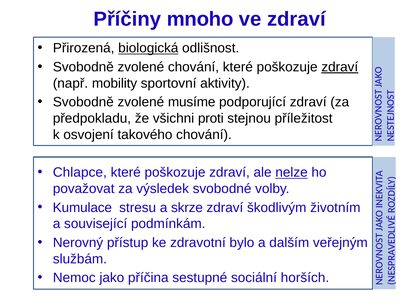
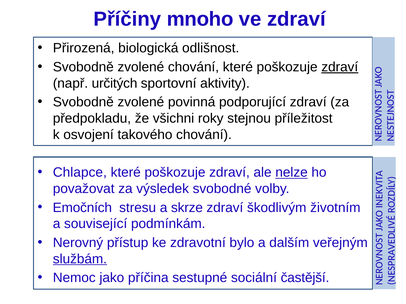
biologická underline: present -> none (148, 48)
mobility: mobility -> určitých (115, 83)
musíme: musíme -> povinná (192, 102)
proti: proti -> roky (211, 119)
Kumulace: Kumulace -> Emočních (82, 208)
službám underline: none -> present (80, 259)
horších: horších -> častější (305, 278)
